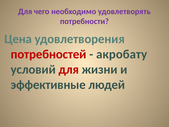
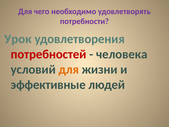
Цена: Цена -> Урок (18, 39)
акробату: акробату -> человека (122, 54)
для colour: red -> orange (69, 69)
